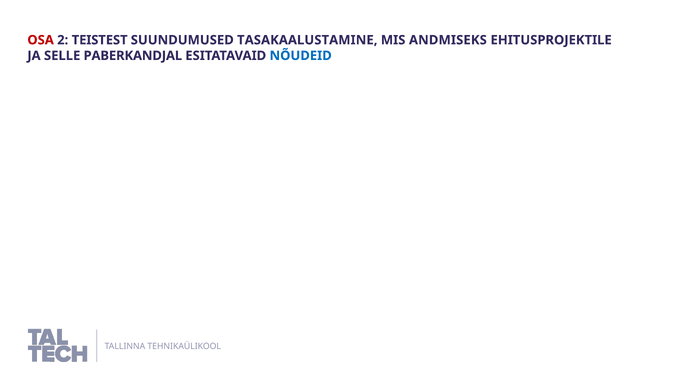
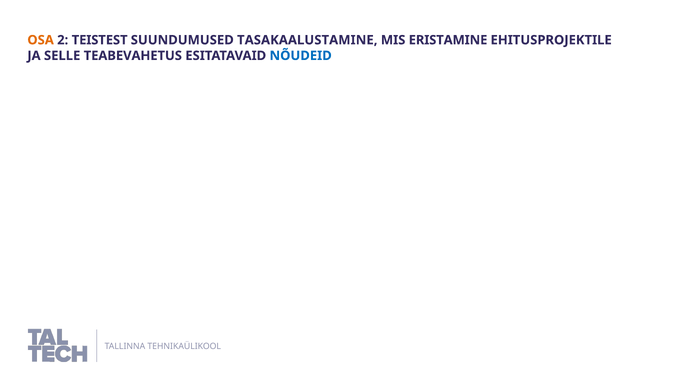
OSA colour: red -> orange (41, 40)
ANDMISEKS: ANDMISEKS -> ERISTAMINE (448, 40)
PABERKANDJAL: PABERKANDJAL -> TEABEVAHETUS (133, 56)
